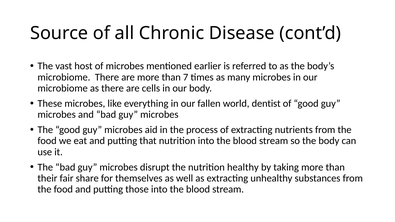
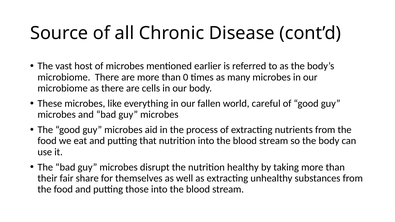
7: 7 -> 0 (186, 77)
dentist: dentist -> careful (266, 104)
